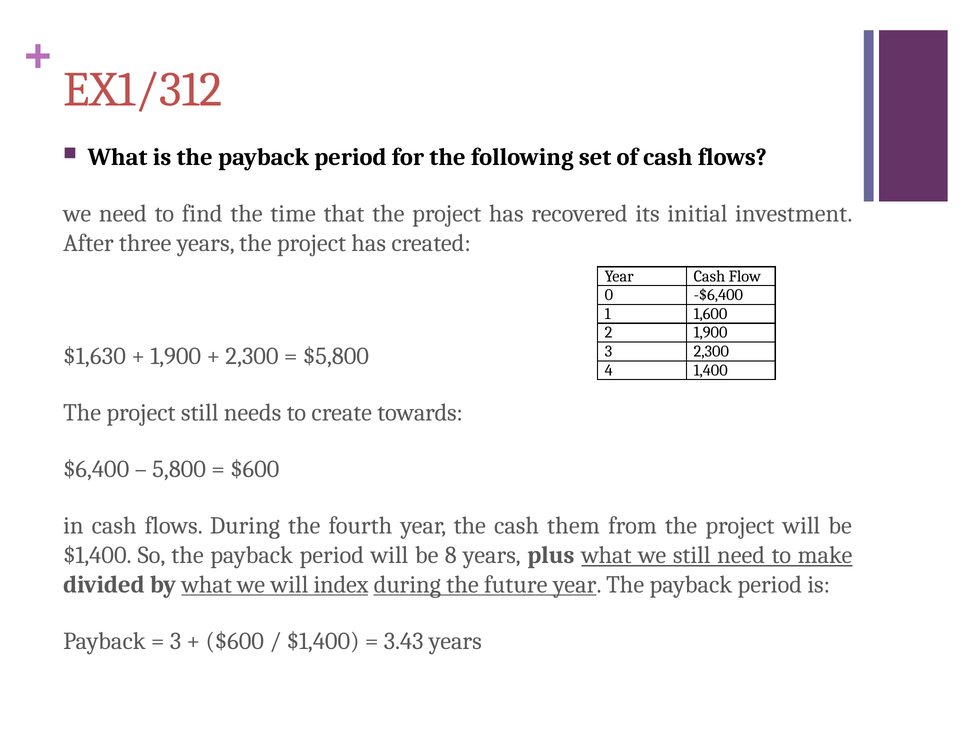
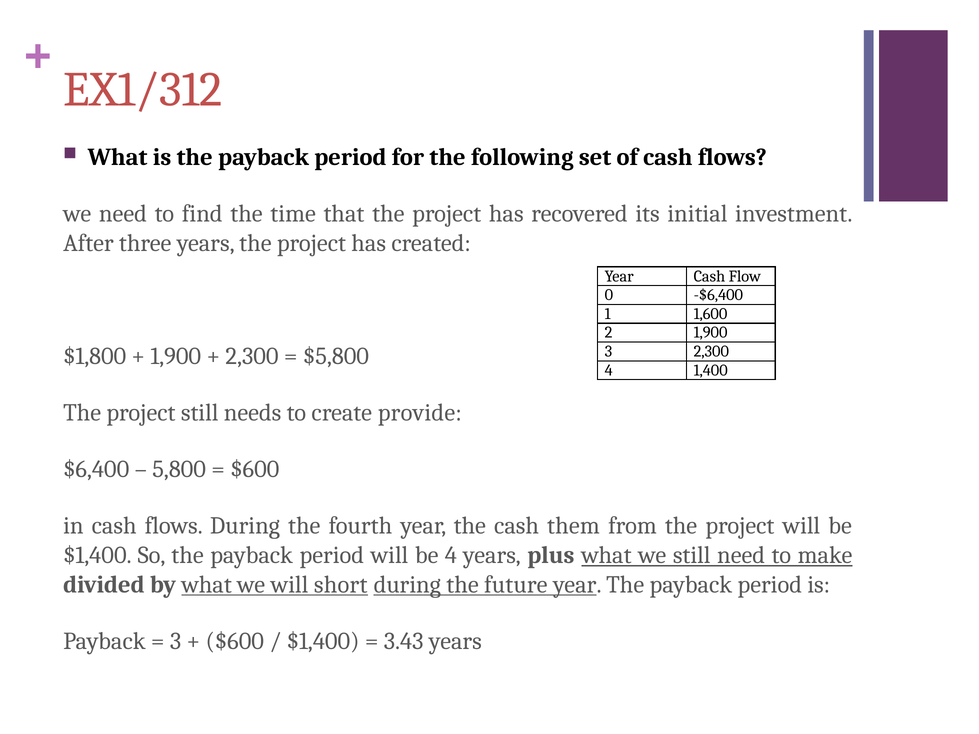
$1,630: $1,630 -> $1,800 (95, 356)
towards: towards -> provide (420, 413)
be 8: 8 -> 4 (451, 555)
index: index -> short (341, 585)
